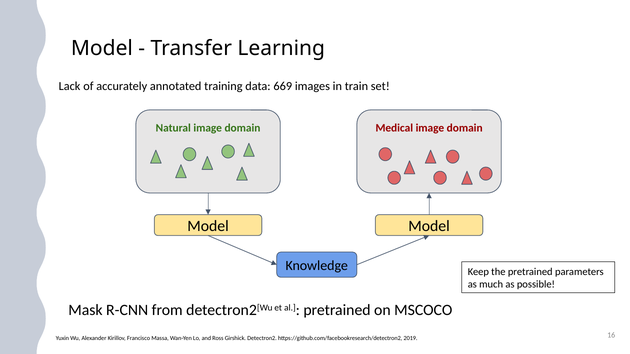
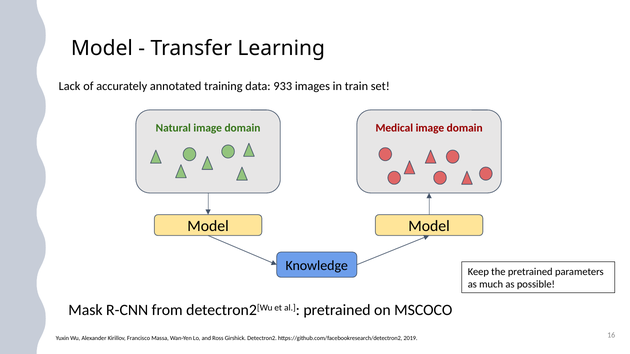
669: 669 -> 933 (283, 86)
